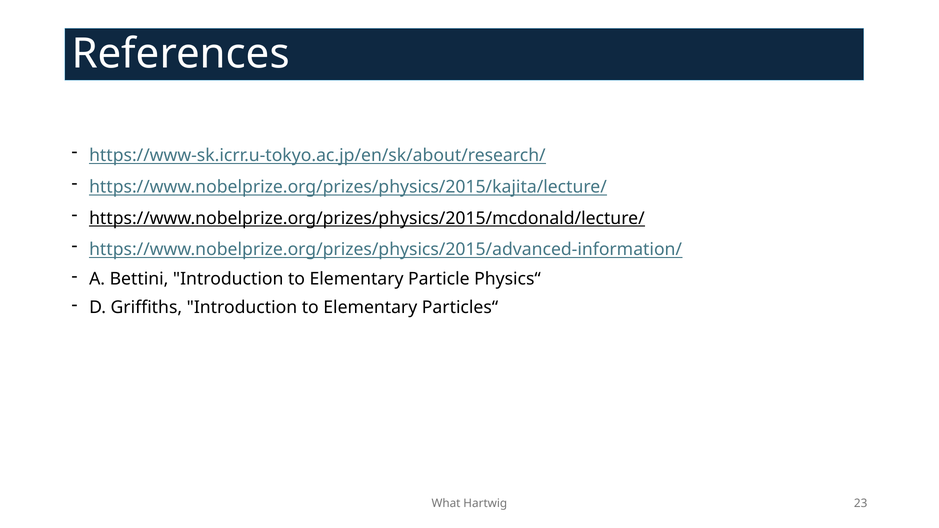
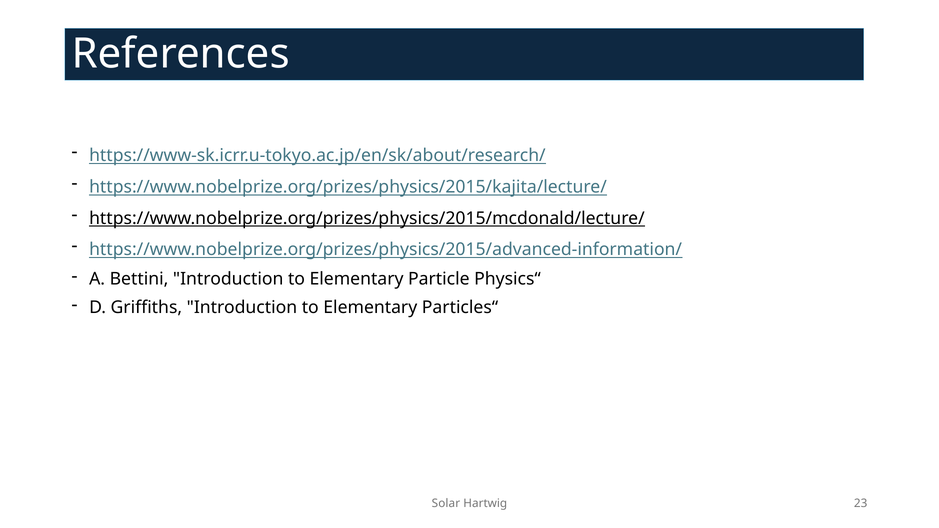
What: What -> Solar (446, 503)
